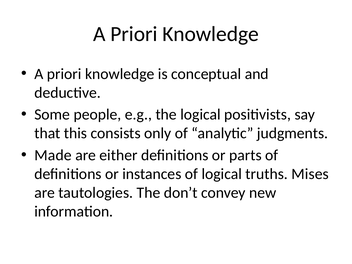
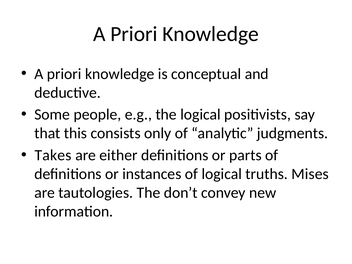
Made: Made -> Takes (53, 155)
